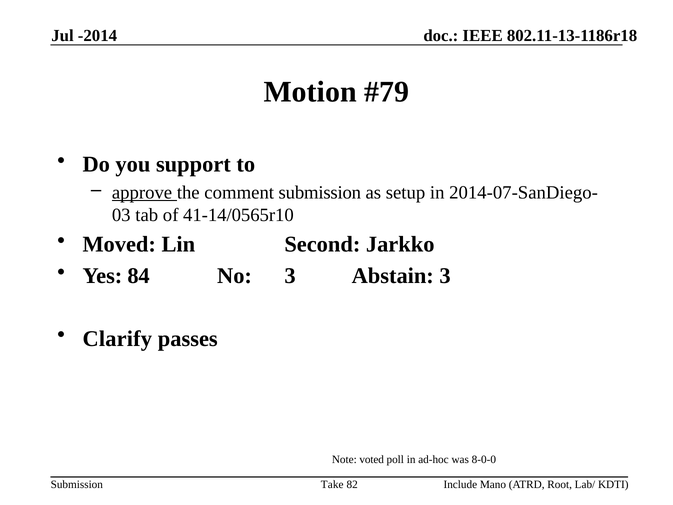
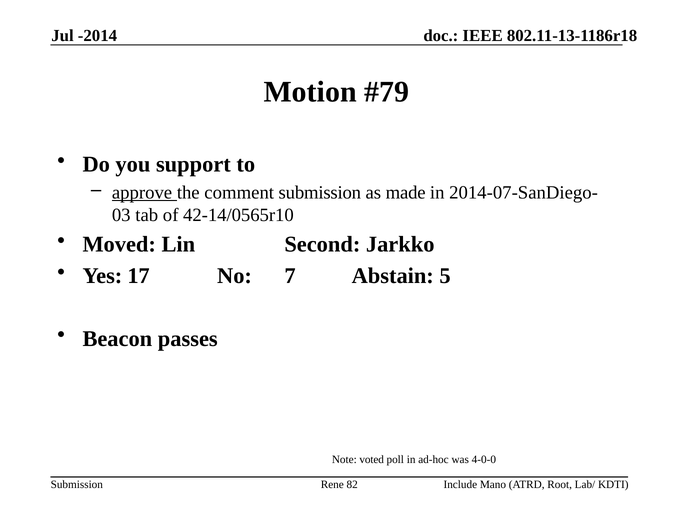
setup: setup -> made (406, 192)
41-14/0565r10: 41-14/0565r10 -> 42-14/0565r10 (238, 215)
84: 84 -> 17 (139, 276)
No 3: 3 -> 7 (290, 276)
Abstain 3: 3 -> 5 (445, 276)
Clarify: Clarify -> Beacon (117, 338)
8-0-0: 8-0-0 -> 4-0-0 (484, 459)
Take: Take -> Rene (332, 484)
